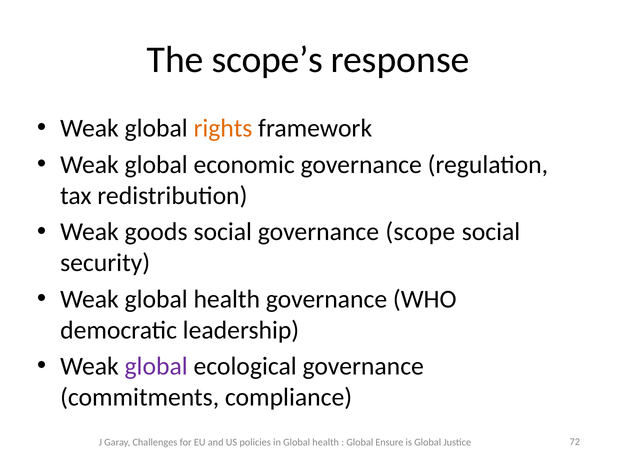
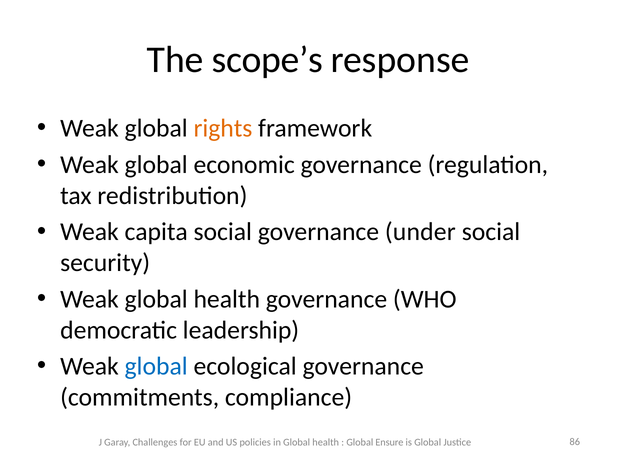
goods: goods -> capita (156, 232)
scope: scope -> under (420, 232)
global colour: purple -> blue (156, 366)
72: 72 -> 86 (575, 442)
